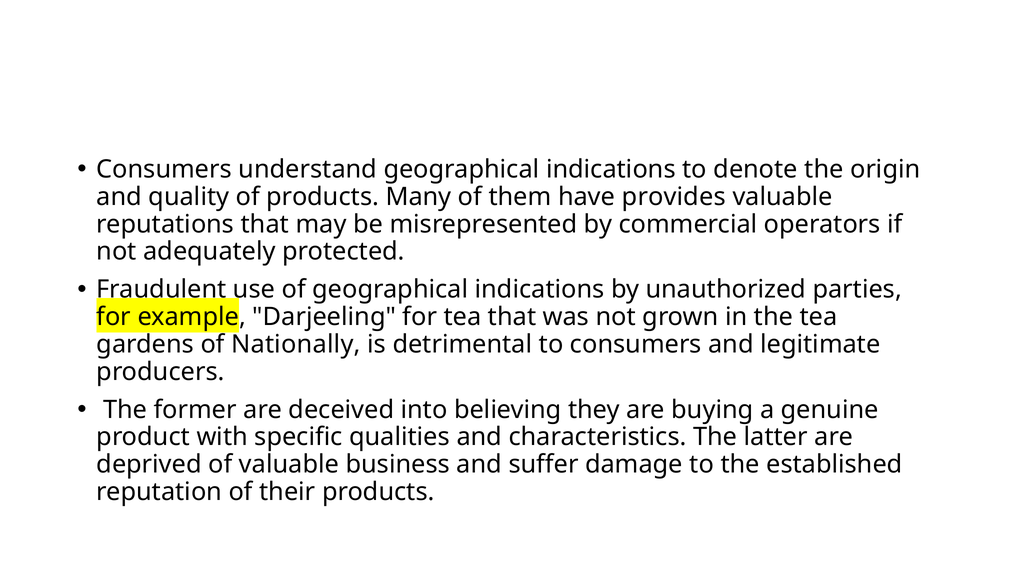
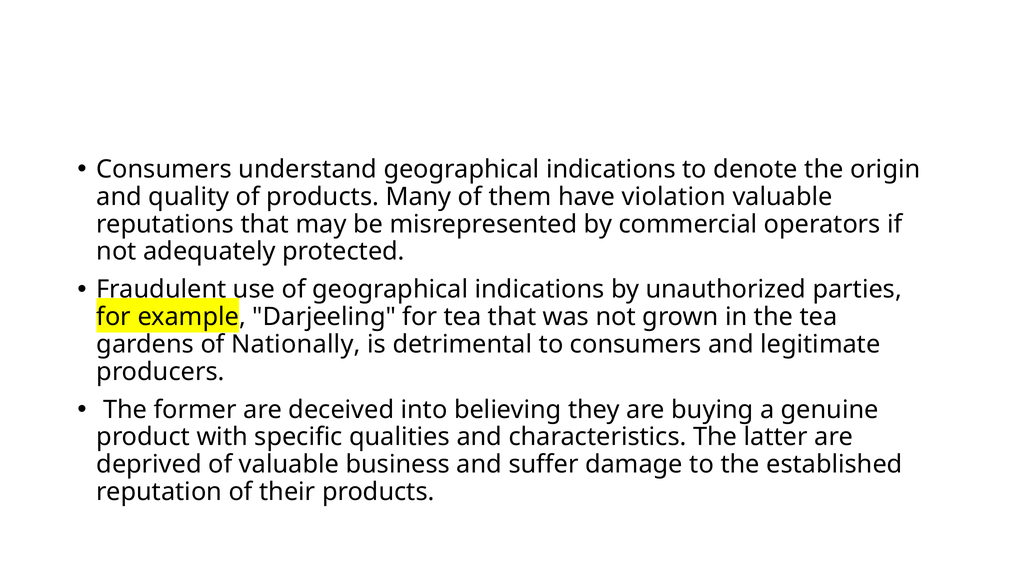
provides: provides -> violation (674, 197)
